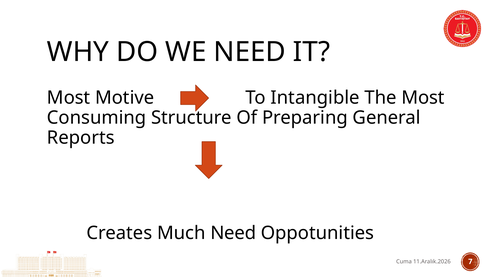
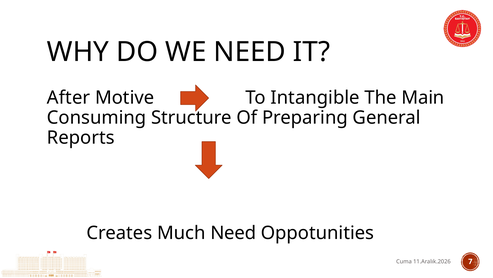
Most: Most -> After (69, 98)
The Most: Most -> Main (423, 98)
